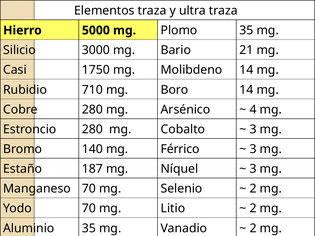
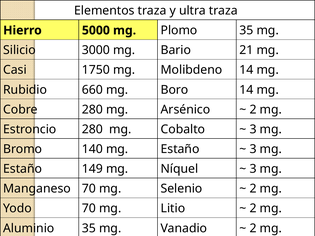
710: 710 -> 660 (92, 90)
4: 4 -> 2 (253, 110)
140 mg Férrico: Férrico -> Estaño (180, 149)
187: 187 -> 149 (92, 169)
